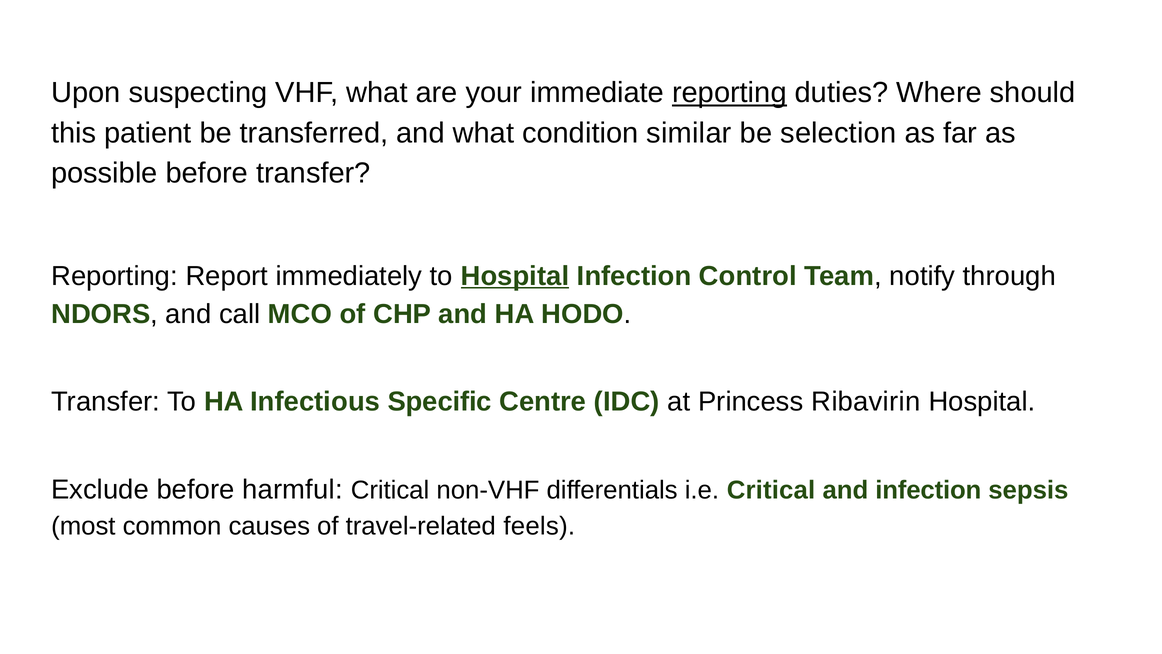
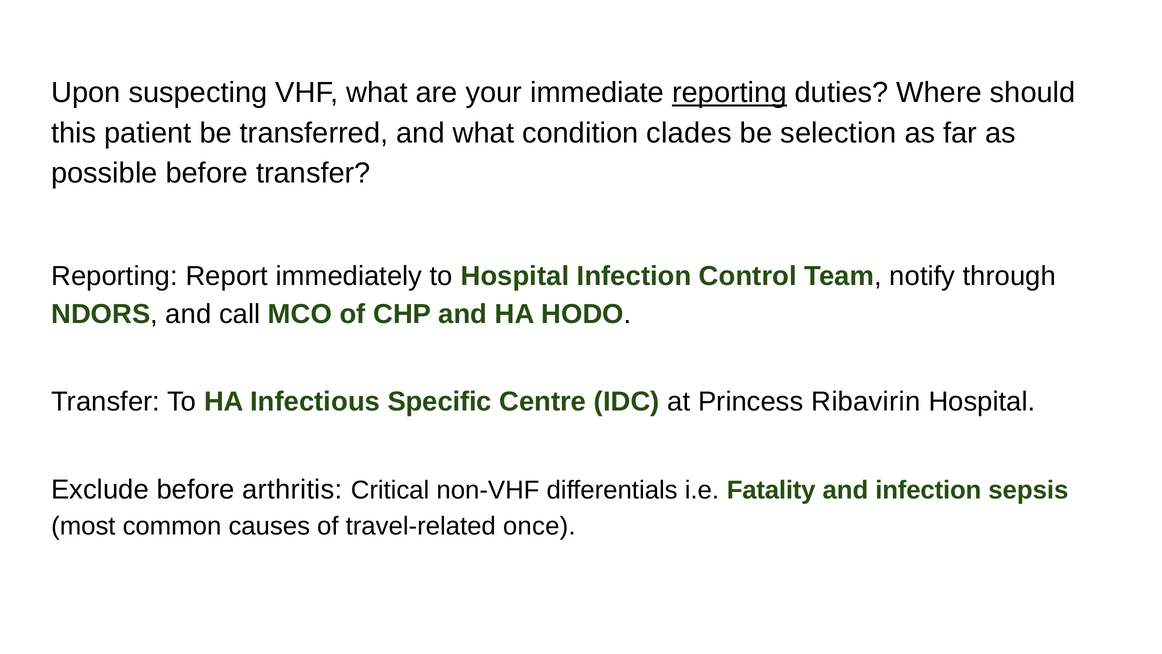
similar: similar -> clades (689, 133)
Hospital underline: present -> none (515, 276)
harmful: harmful -> arthritis (292, 490)
i.e Critical: Critical -> Fatality (771, 490)
feels: feels -> once (539, 526)
